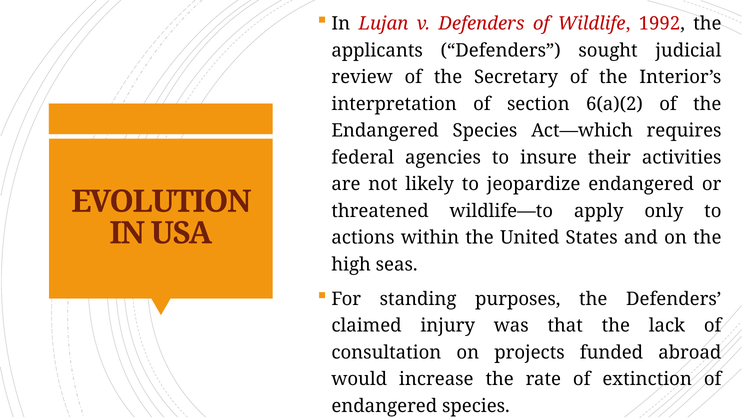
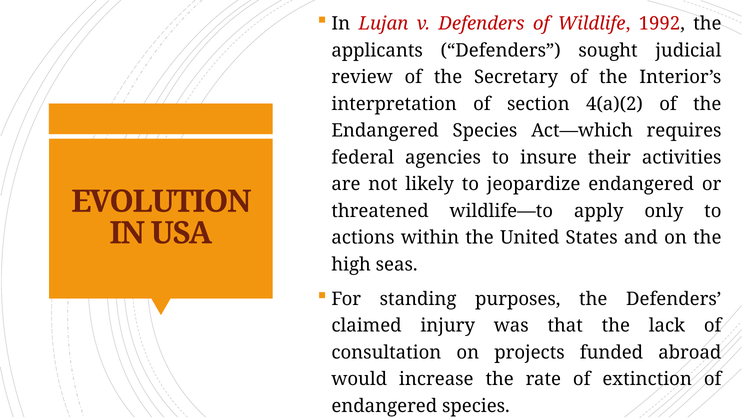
6(a)(2: 6(a)(2 -> 4(a)(2 (614, 104)
